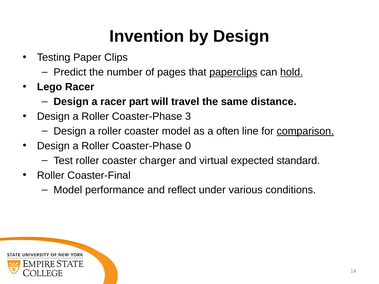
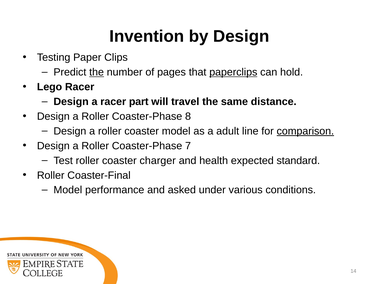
the underline: none -> present (97, 72)
hold underline: present -> none (292, 72)
3: 3 -> 8 (188, 116)
often: often -> adult (228, 131)
0: 0 -> 7 (188, 146)
virtual: virtual -> health (214, 161)
reflect: reflect -> asked (182, 190)
